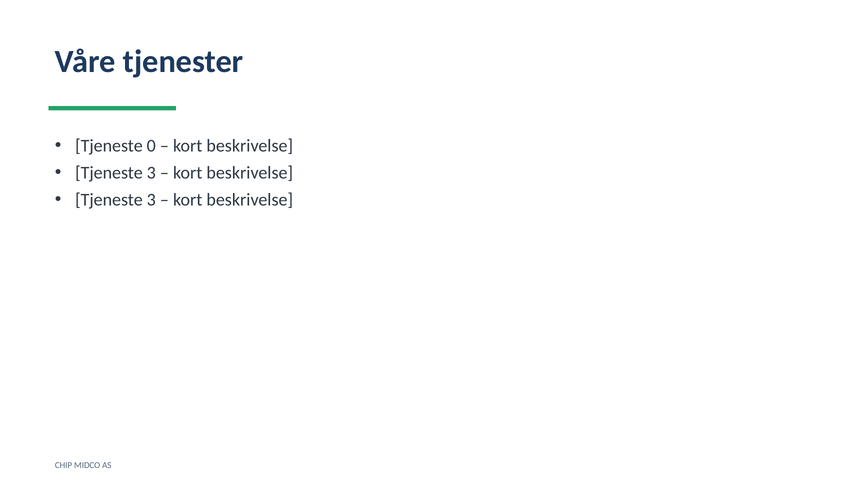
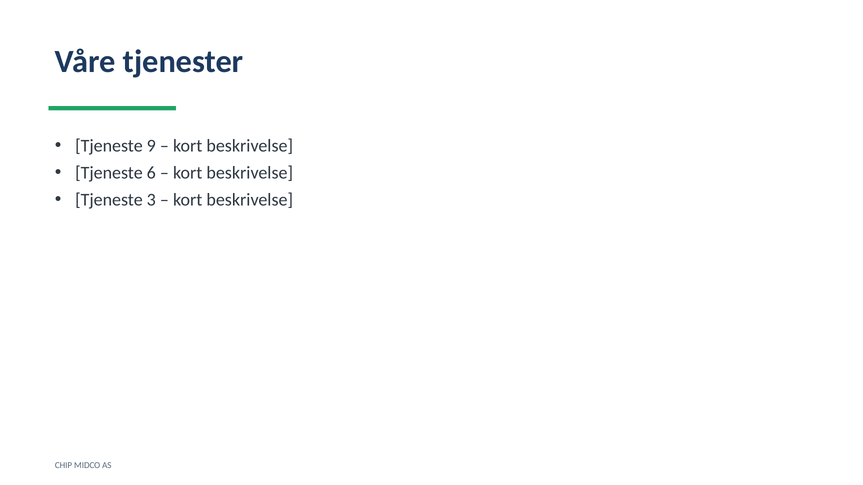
0: 0 -> 9 (151, 146)
3: 3 -> 6 (151, 173)
